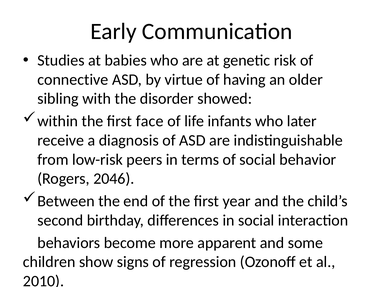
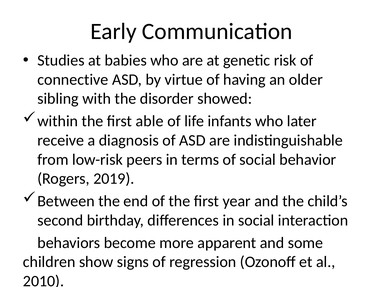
face: face -> able (150, 121)
2046: 2046 -> 2019 (114, 179)
